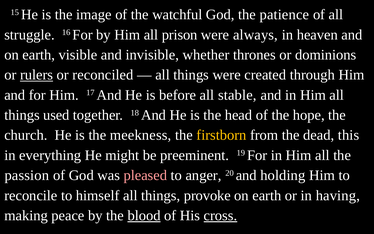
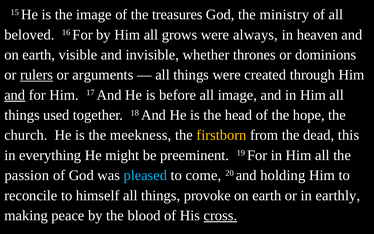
watchful: watchful -> treasures (177, 15)
patience: patience -> ministry (284, 15)
struggle: struggle -> beloved (29, 35)
prison: prison -> grows (180, 35)
reconciled: reconciled -> arguments (103, 75)
and underline: none -> present (15, 95)
all stable: stable -> image (237, 95)
pleased colour: pink -> light blue (145, 175)
anger: anger -> come (203, 175)
having: having -> earthly (338, 195)
blood underline: present -> none (144, 215)
